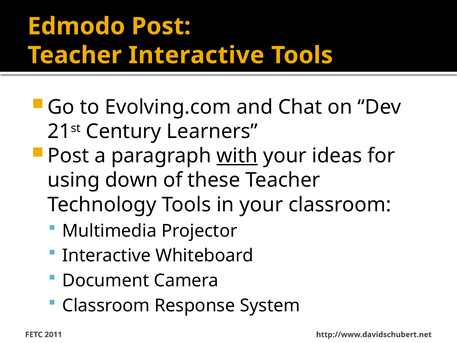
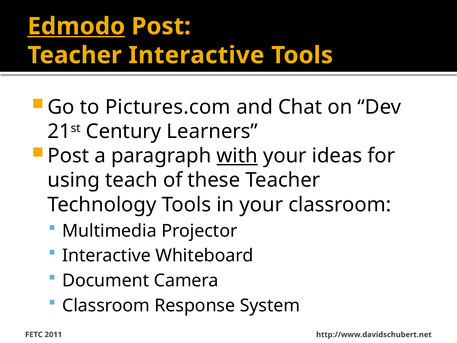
Edmodo underline: none -> present (76, 26)
Evolving.com: Evolving.com -> Pictures.com (168, 107)
down: down -> teach (132, 180)
